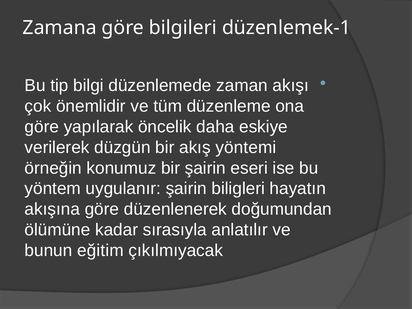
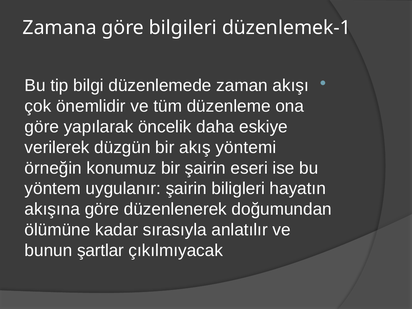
eğitim: eğitim -> şartlar (101, 250)
